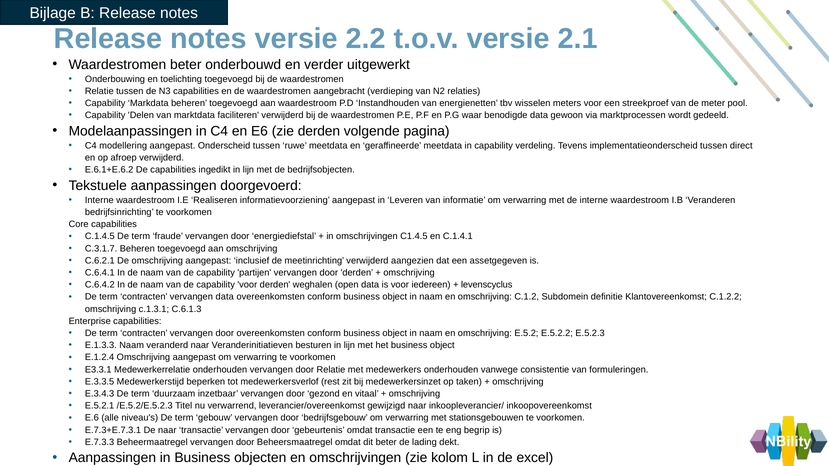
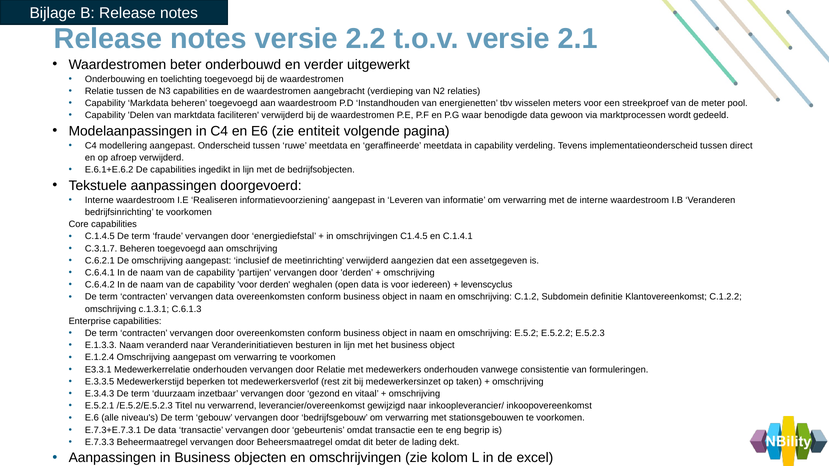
zie derden: derden -> entiteit (319, 131)
De naar: naar -> data (167, 430)
